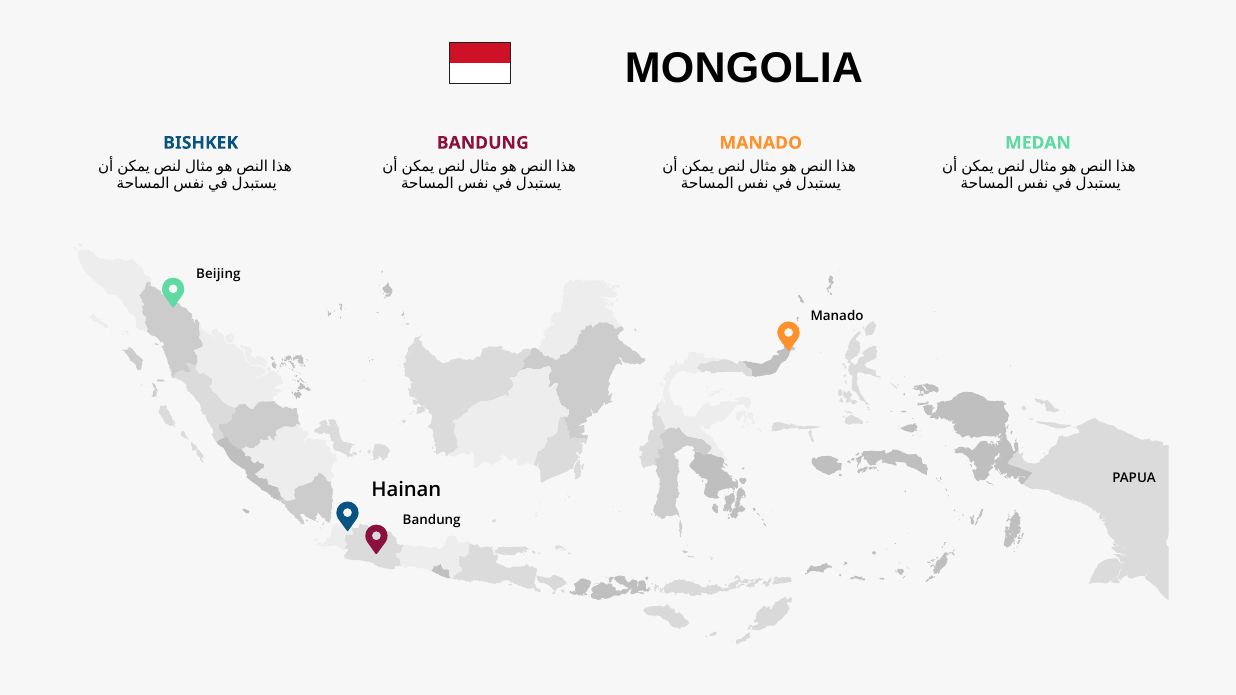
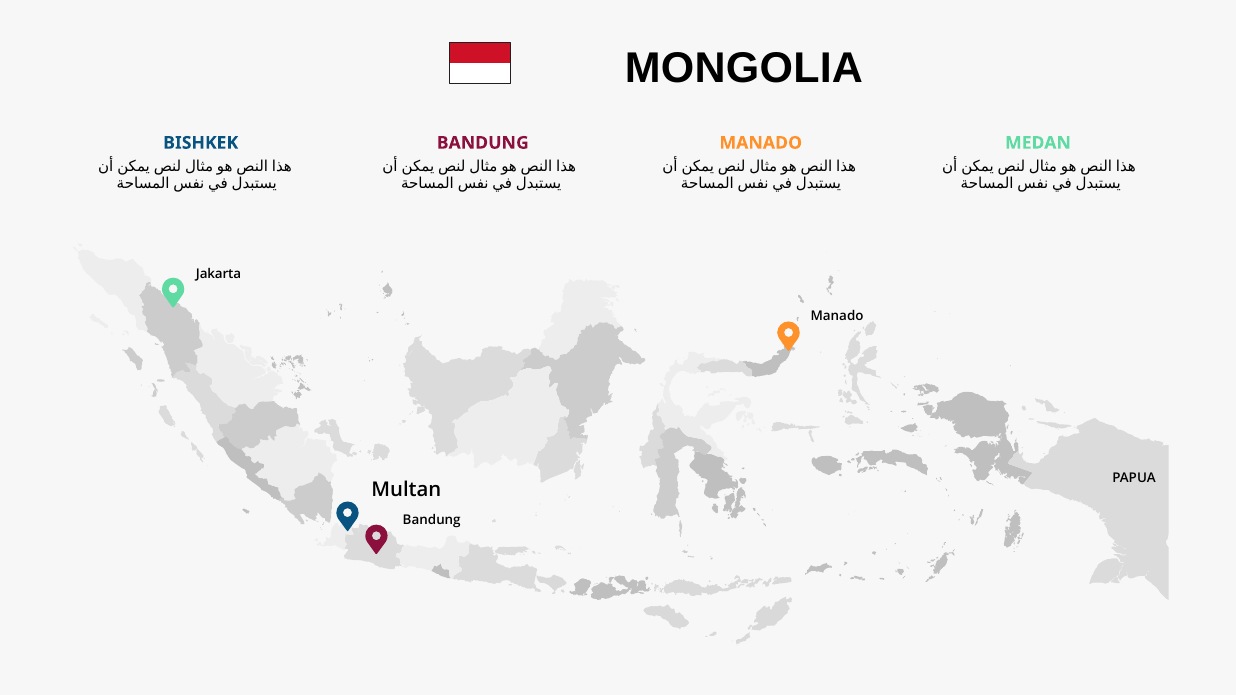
Beijing: Beijing -> Jakarta (219, 274)
Hainan: Hainan -> Multan (406, 490)
